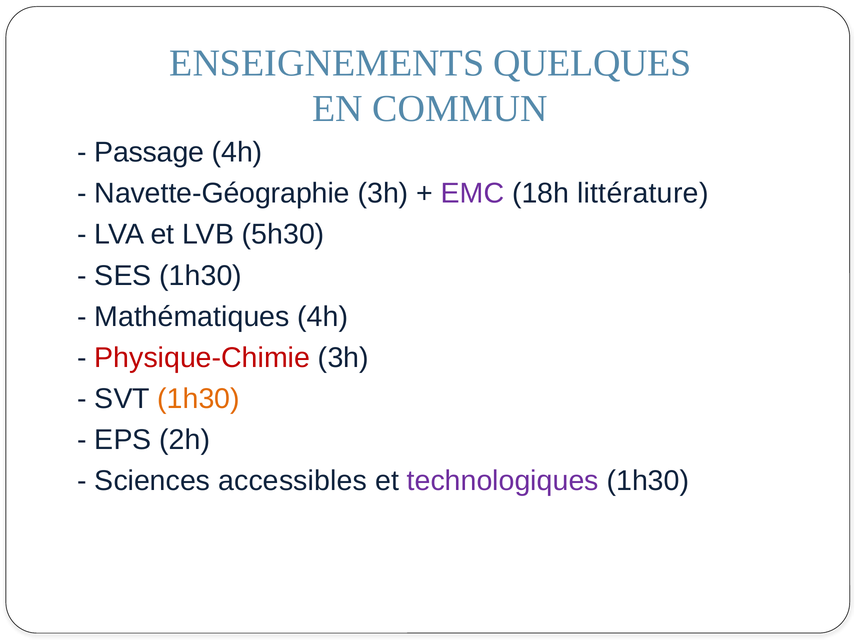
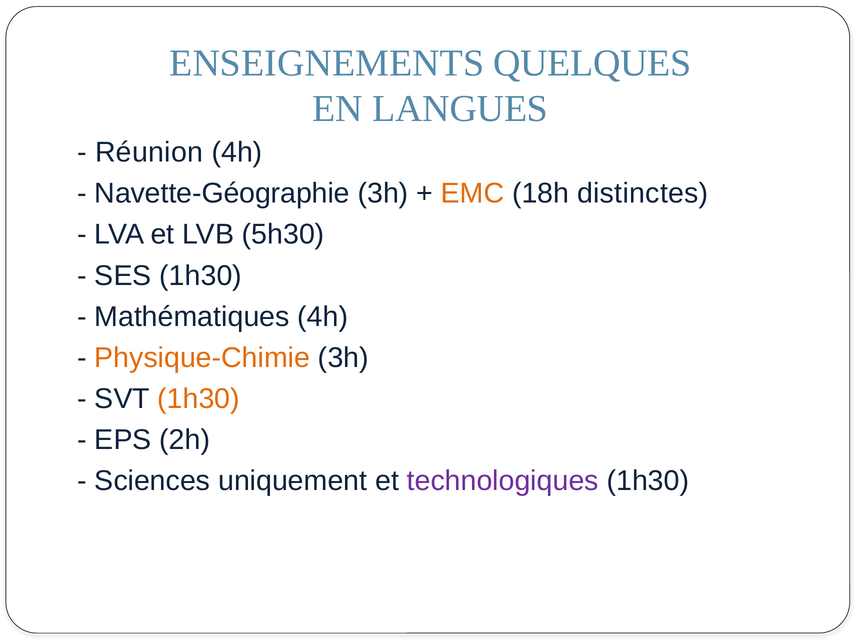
COMMUN: COMMUN -> LANGUES (460, 109)
Passage: Passage -> Réunion (149, 152)
EMC colour: purple -> orange (473, 193)
littérature: littérature -> distinctes (643, 193)
Physique-Chimie colour: red -> orange (202, 358)
accessibles: accessibles -> uniquement (293, 481)
